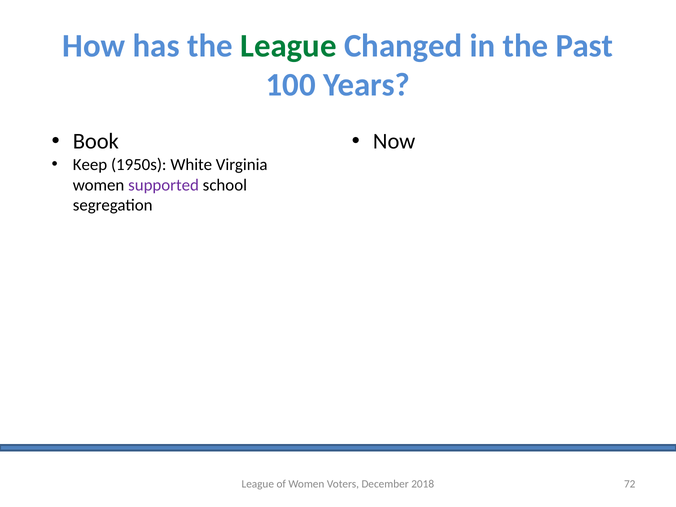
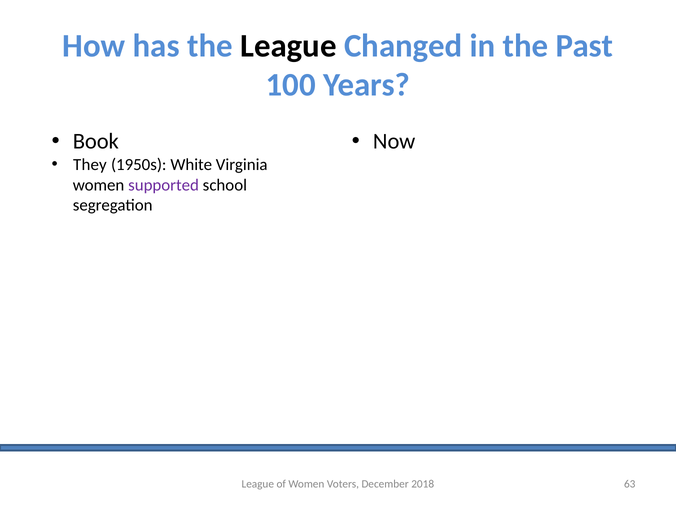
League colour: green -> black (288, 46)
Keep: Keep -> They (90, 165)
72: 72 -> 63 (630, 484)
